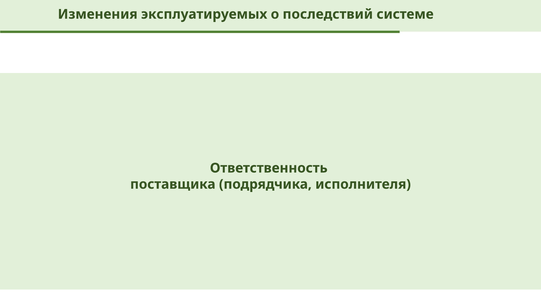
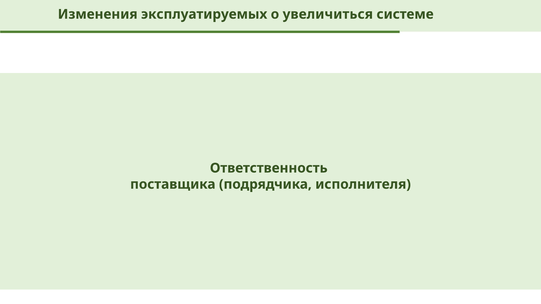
последствий: последствий -> увеличиться (328, 14)
